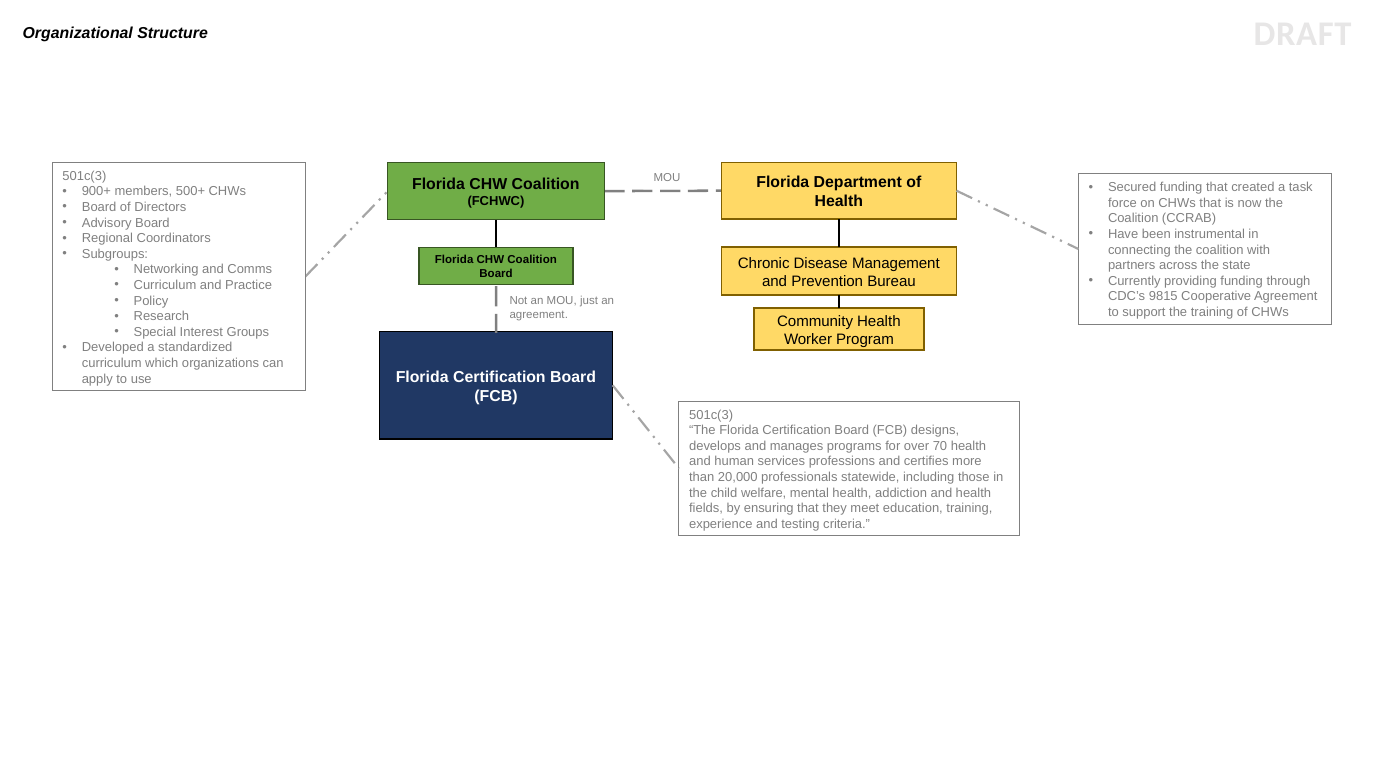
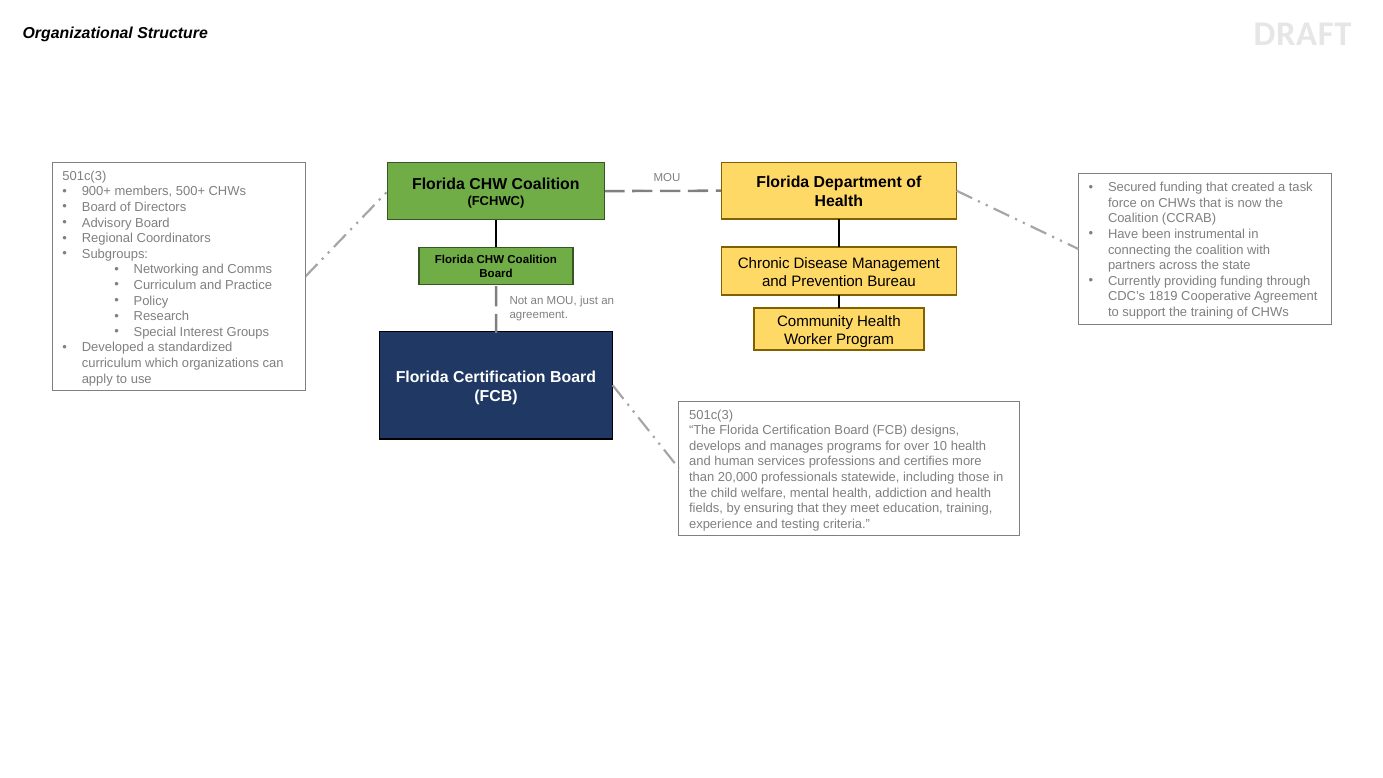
9815: 9815 -> 1819 (1163, 297)
70: 70 -> 10 (940, 446)
